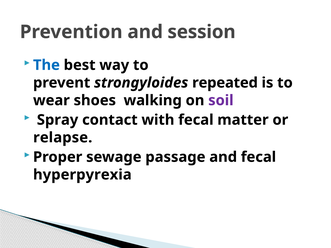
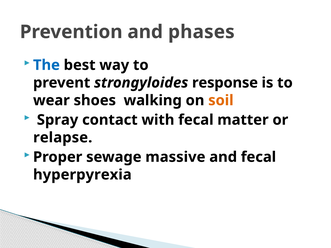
session: session -> phases (201, 32)
repeated: repeated -> response (225, 83)
soil colour: purple -> orange (221, 100)
passage: passage -> massive (175, 157)
